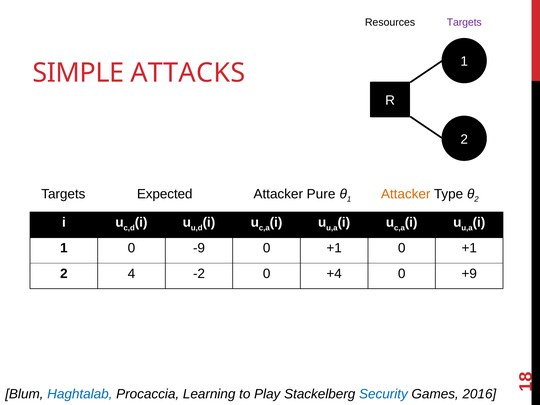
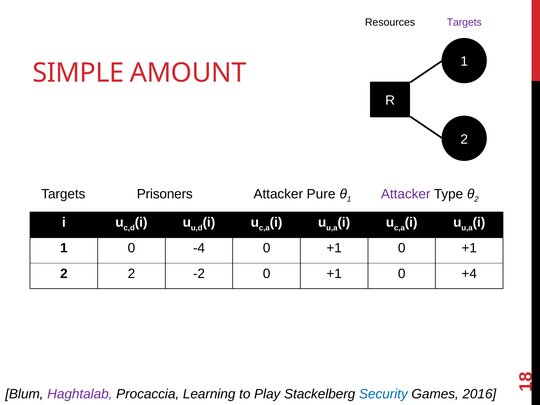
ATTACKS: ATTACKS -> AMOUNT (188, 73)
Expected: Expected -> Prisoners (165, 194)
Attacker colour: orange -> purple (406, 194)
-9: -9 -> -4 (199, 248)
2 4: 4 -> 2 (131, 274)
-2 0 +4: +4 -> +1 (334, 274)
+9: +9 -> +4 (469, 274)
Haghtalab colour: blue -> purple (80, 394)
